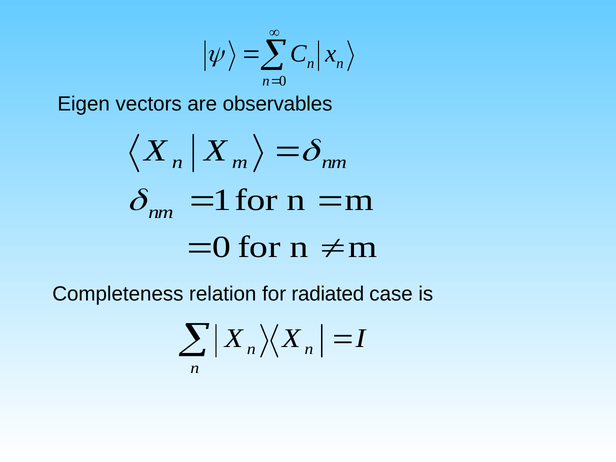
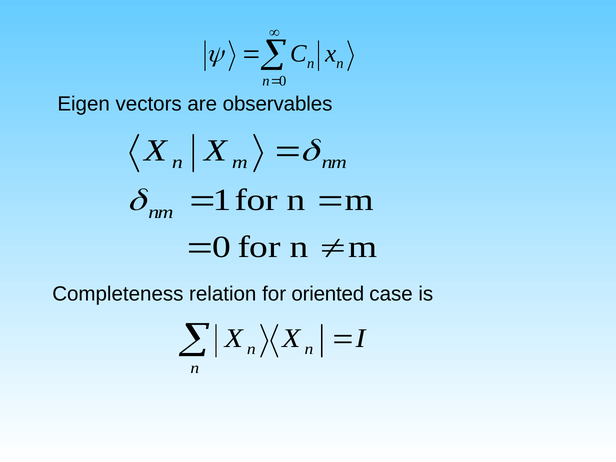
radiated: radiated -> oriented (328, 294)
